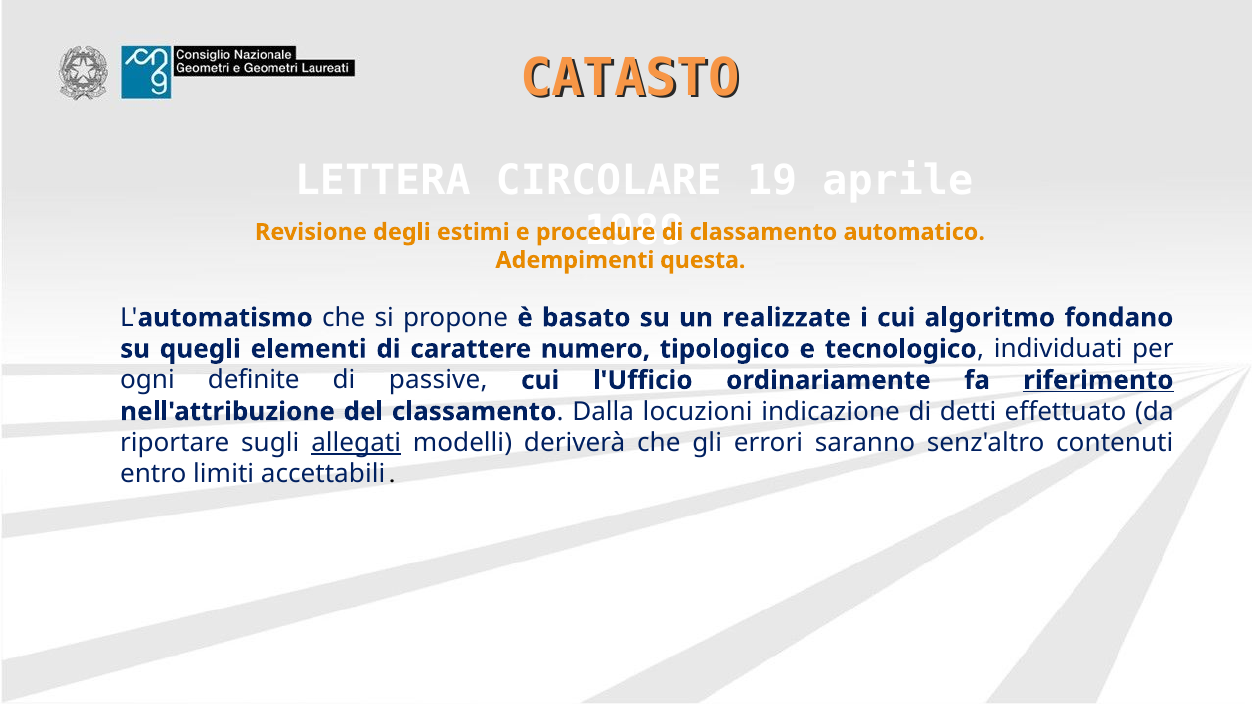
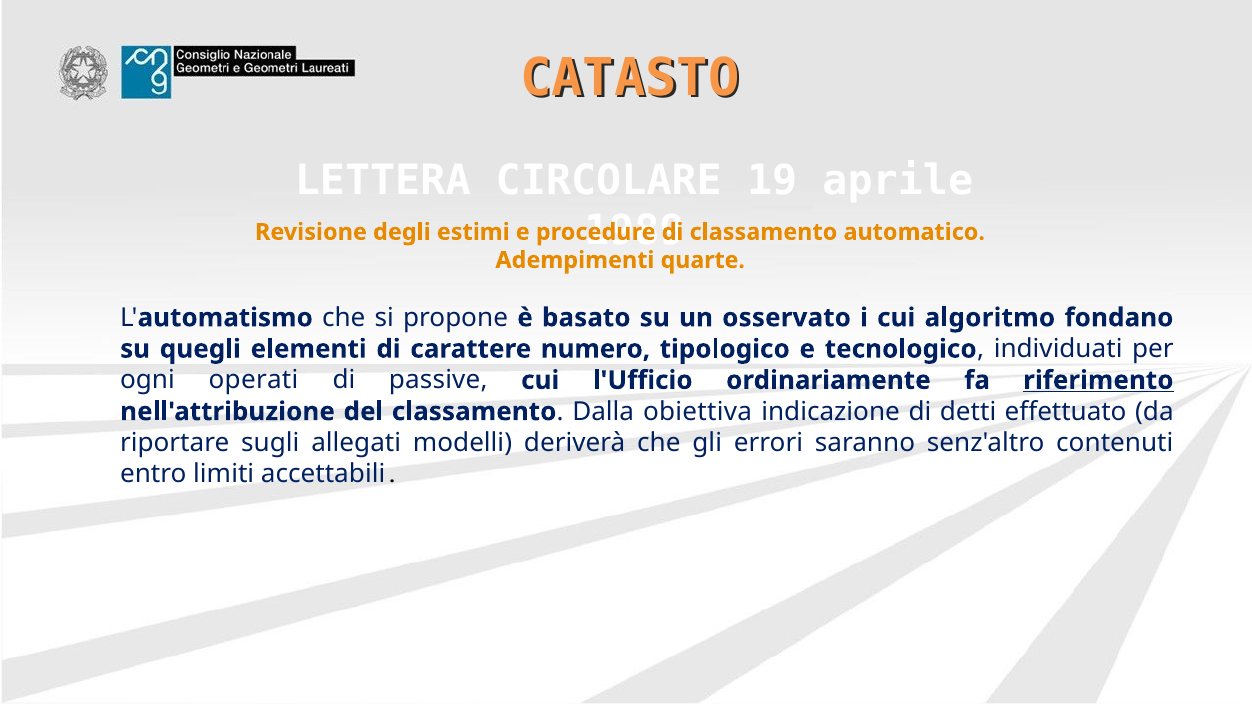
questa: questa -> quarte (703, 260)
realizzate: realizzate -> osservato (787, 318)
definite: definite -> operati (254, 380)
locuzioni: locuzioni -> obiettiva (698, 412)
allegati underline: present -> none (356, 443)
